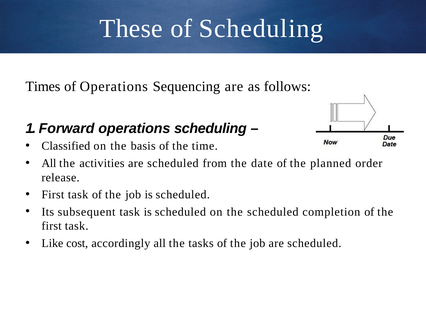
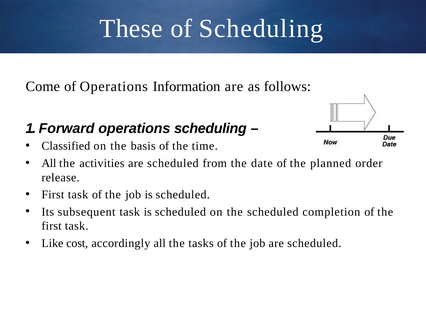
Times: Times -> Come (43, 86)
Sequencing: Sequencing -> Information (187, 86)
